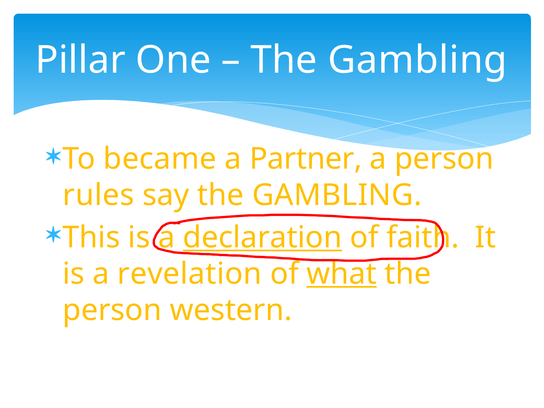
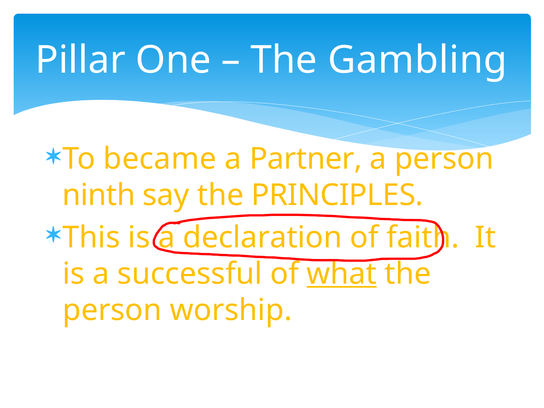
rules: rules -> ninth (99, 195)
say the GAMBLING: GAMBLING -> PRINCIPLES (337, 195)
declaration underline: present -> none (263, 238)
revelation: revelation -> successful (190, 274)
western: western -> worship (231, 310)
